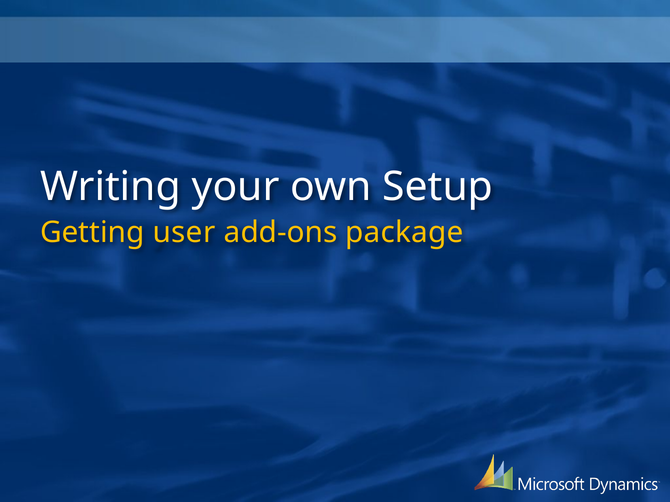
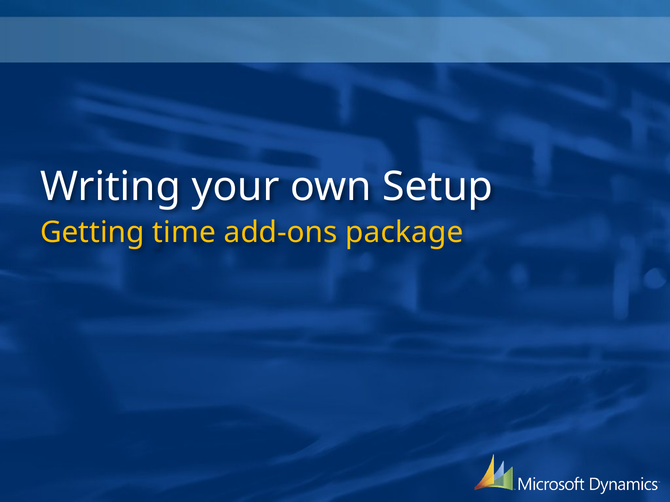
user: user -> time (184, 233)
